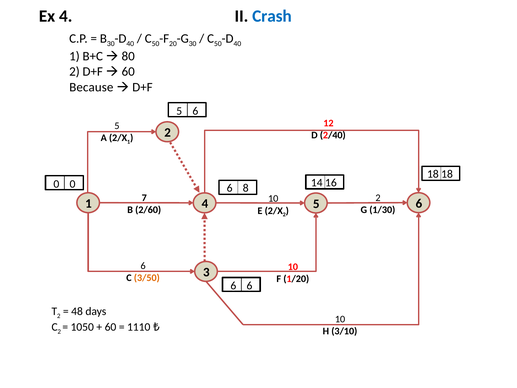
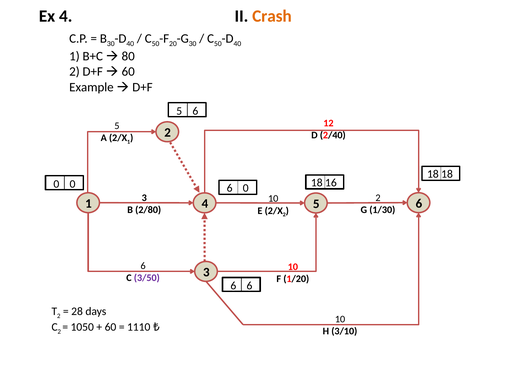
Crash colour: blue -> orange (272, 16)
Because: Because -> Example (91, 87)
0 14: 14 -> 18 (317, 183)
8: 8 -> 0 (246, 188)
1 7: 7 -> 3 (144, 198)
2/60: 2/60 -> 2/80 (148, 210)
3/50 colour: orange -> purple (147, 278)
48: 48 -> 28 (77, 311)
